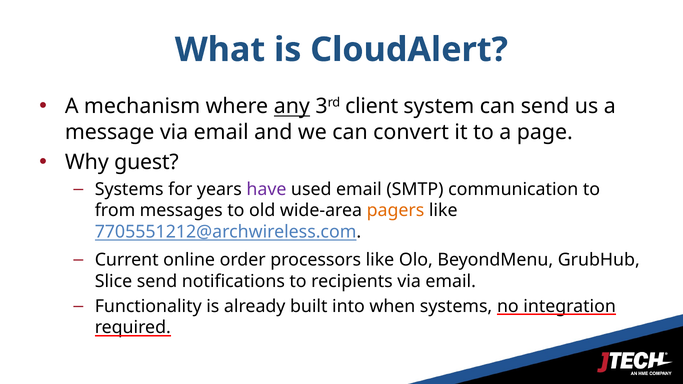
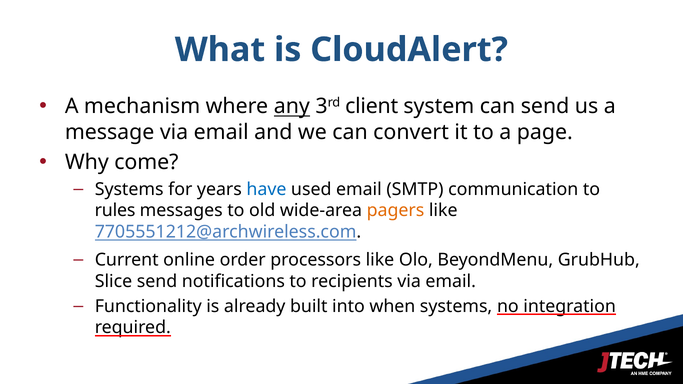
guest: guest -> come (146, 162)
have colour: purple -> blue (266, 189)
from: from -> rules (115, 211)
